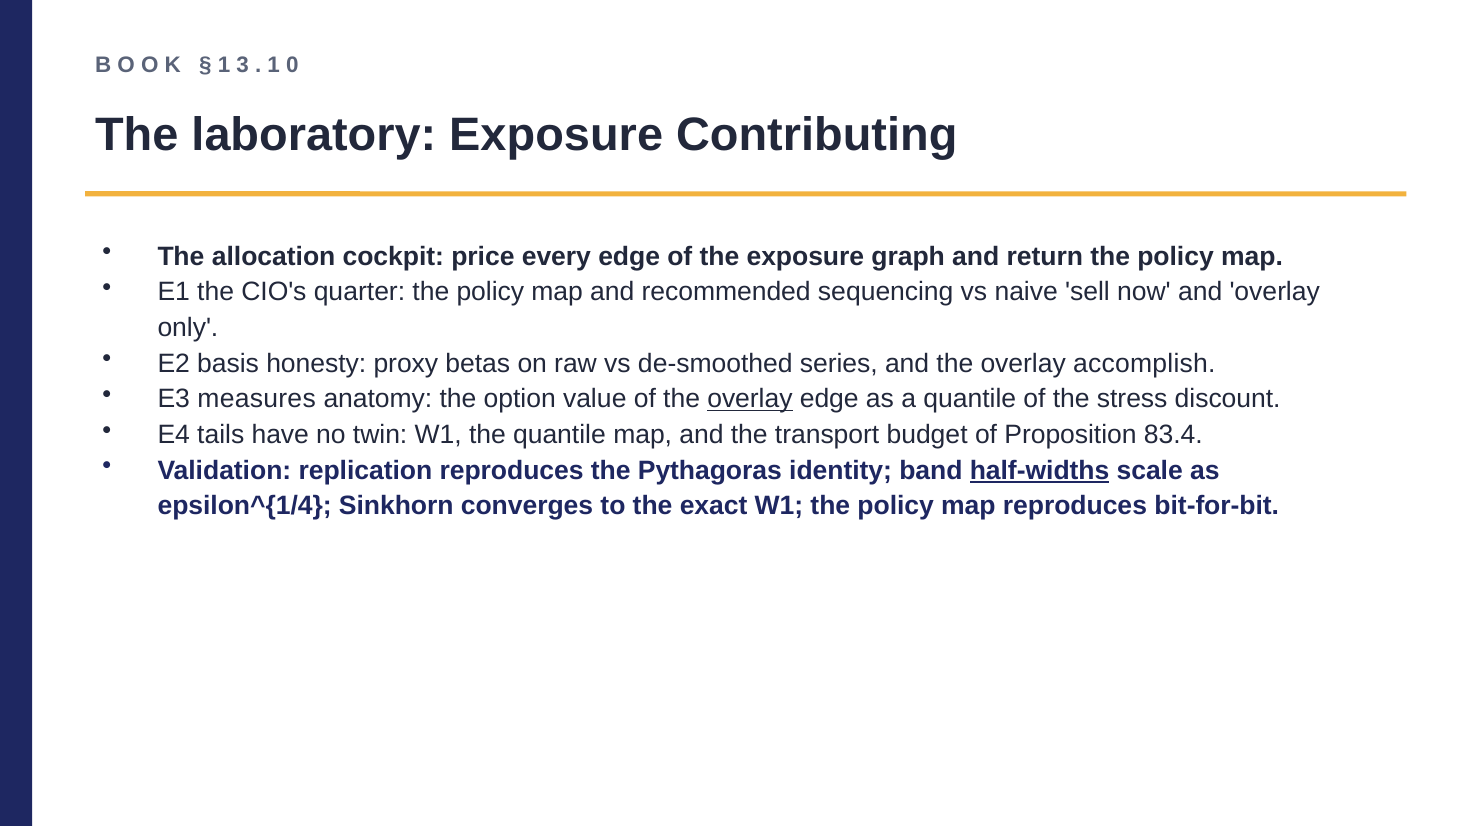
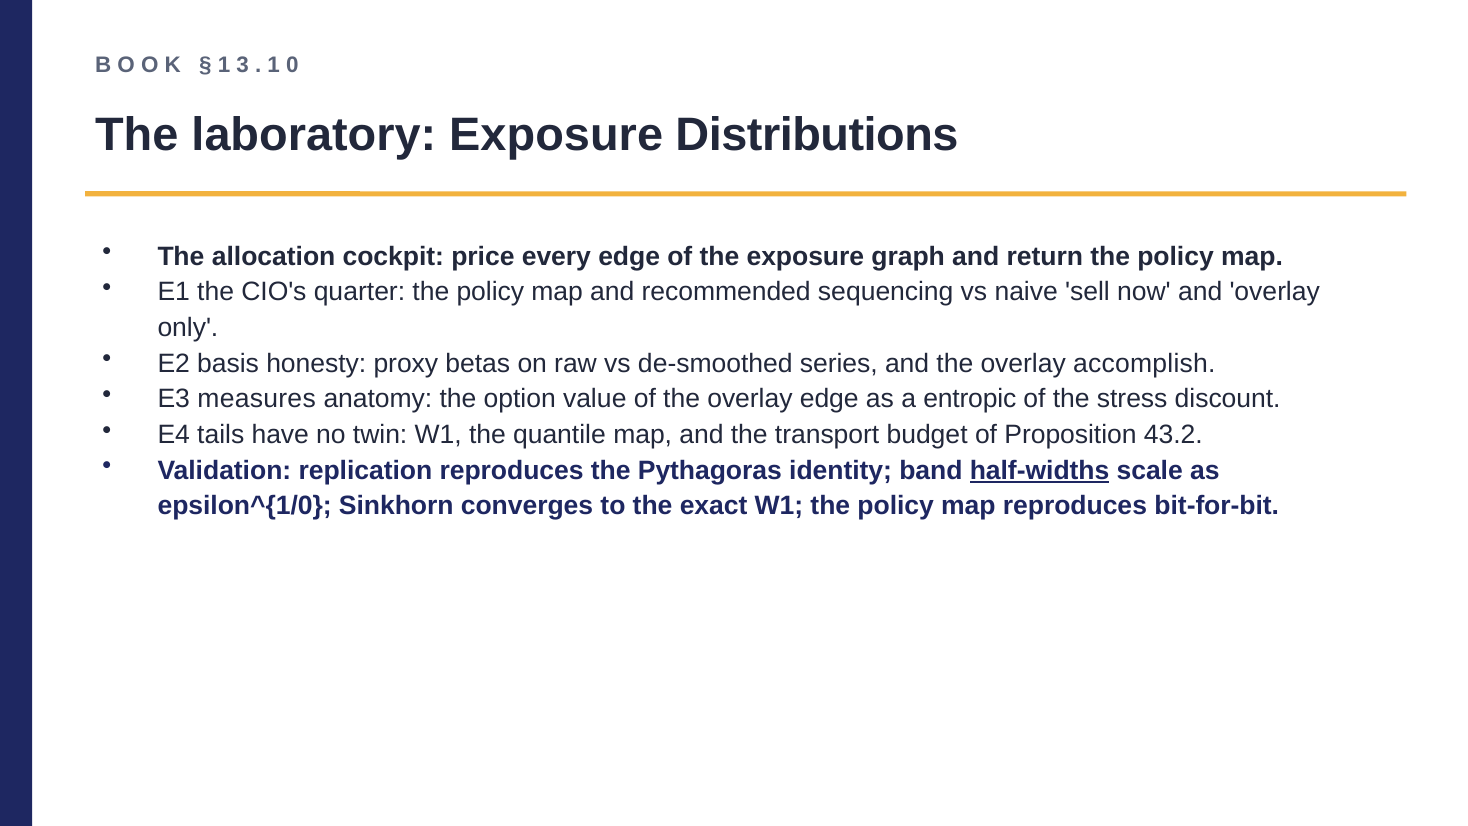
Contributing: Contributing -> Distributions (817, 135)
overlay underline: present -> none (750, 399)
a quantile: quantile -> entropic (970, 399)
83.4: 83.4 -> 43.2 (1173, 435)
epsilon^{1/4: epsilon^{1/4 -> epsilon^{1/0 (245, 506)
